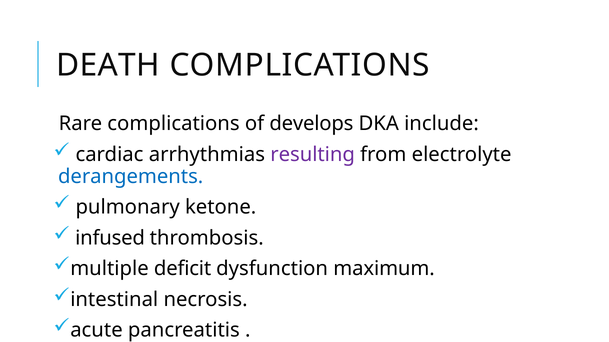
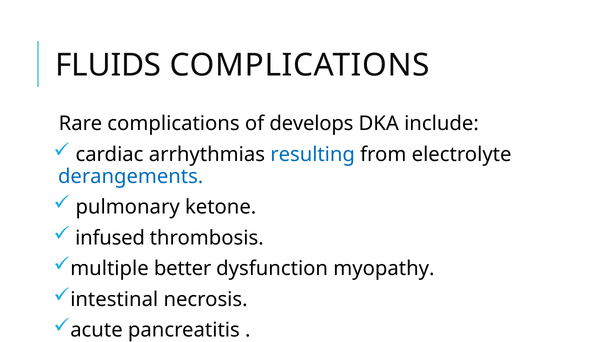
DEATH: DEATH -> FLUIDS (108, 65)
resulting colour: purple -> blue (313, 155)
deficit: deficit -> better (183, 269)
maximum: maximum -> myopathy (384, 269)
